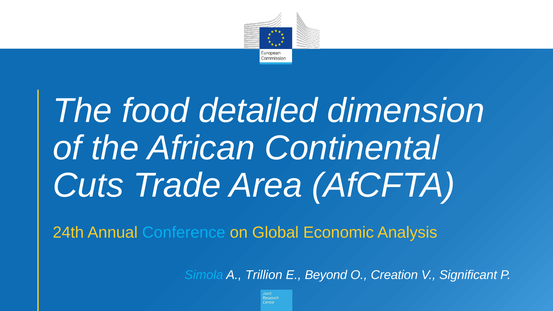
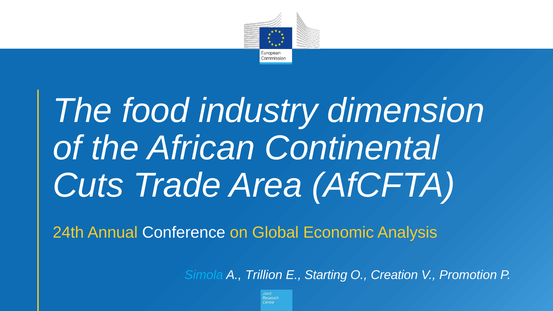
detailed: detailed -> industry (258, 111)
Conference colour: light blue -> white (184, 233)
Beyond: Beyond -> Starting (326, 275)
Significant: Significant -> Promotion (468, 275)
